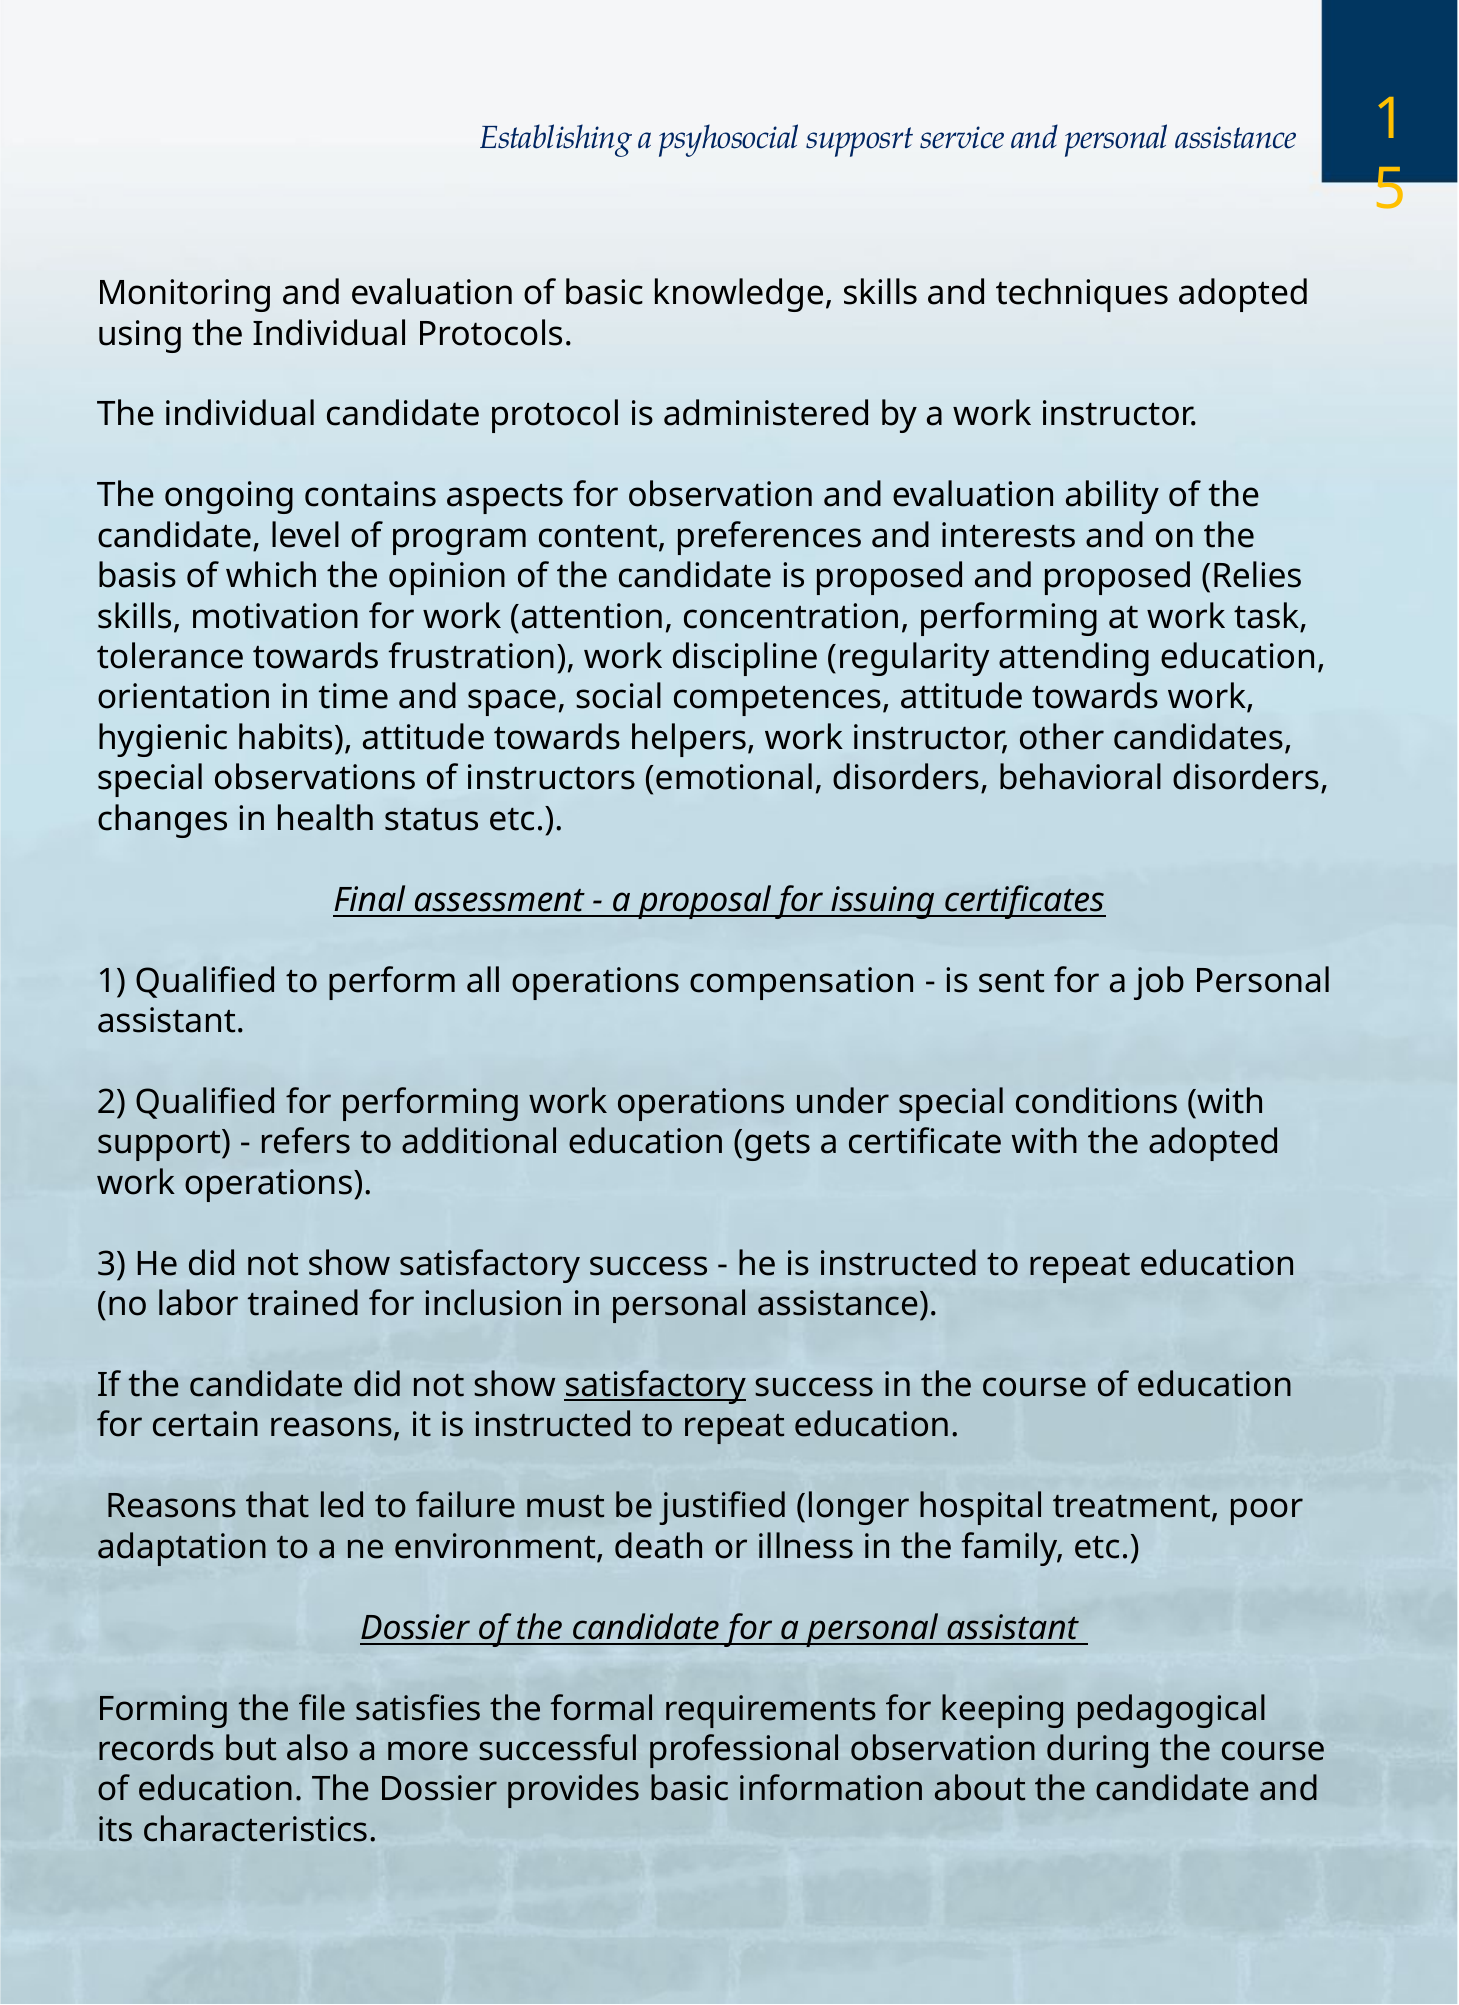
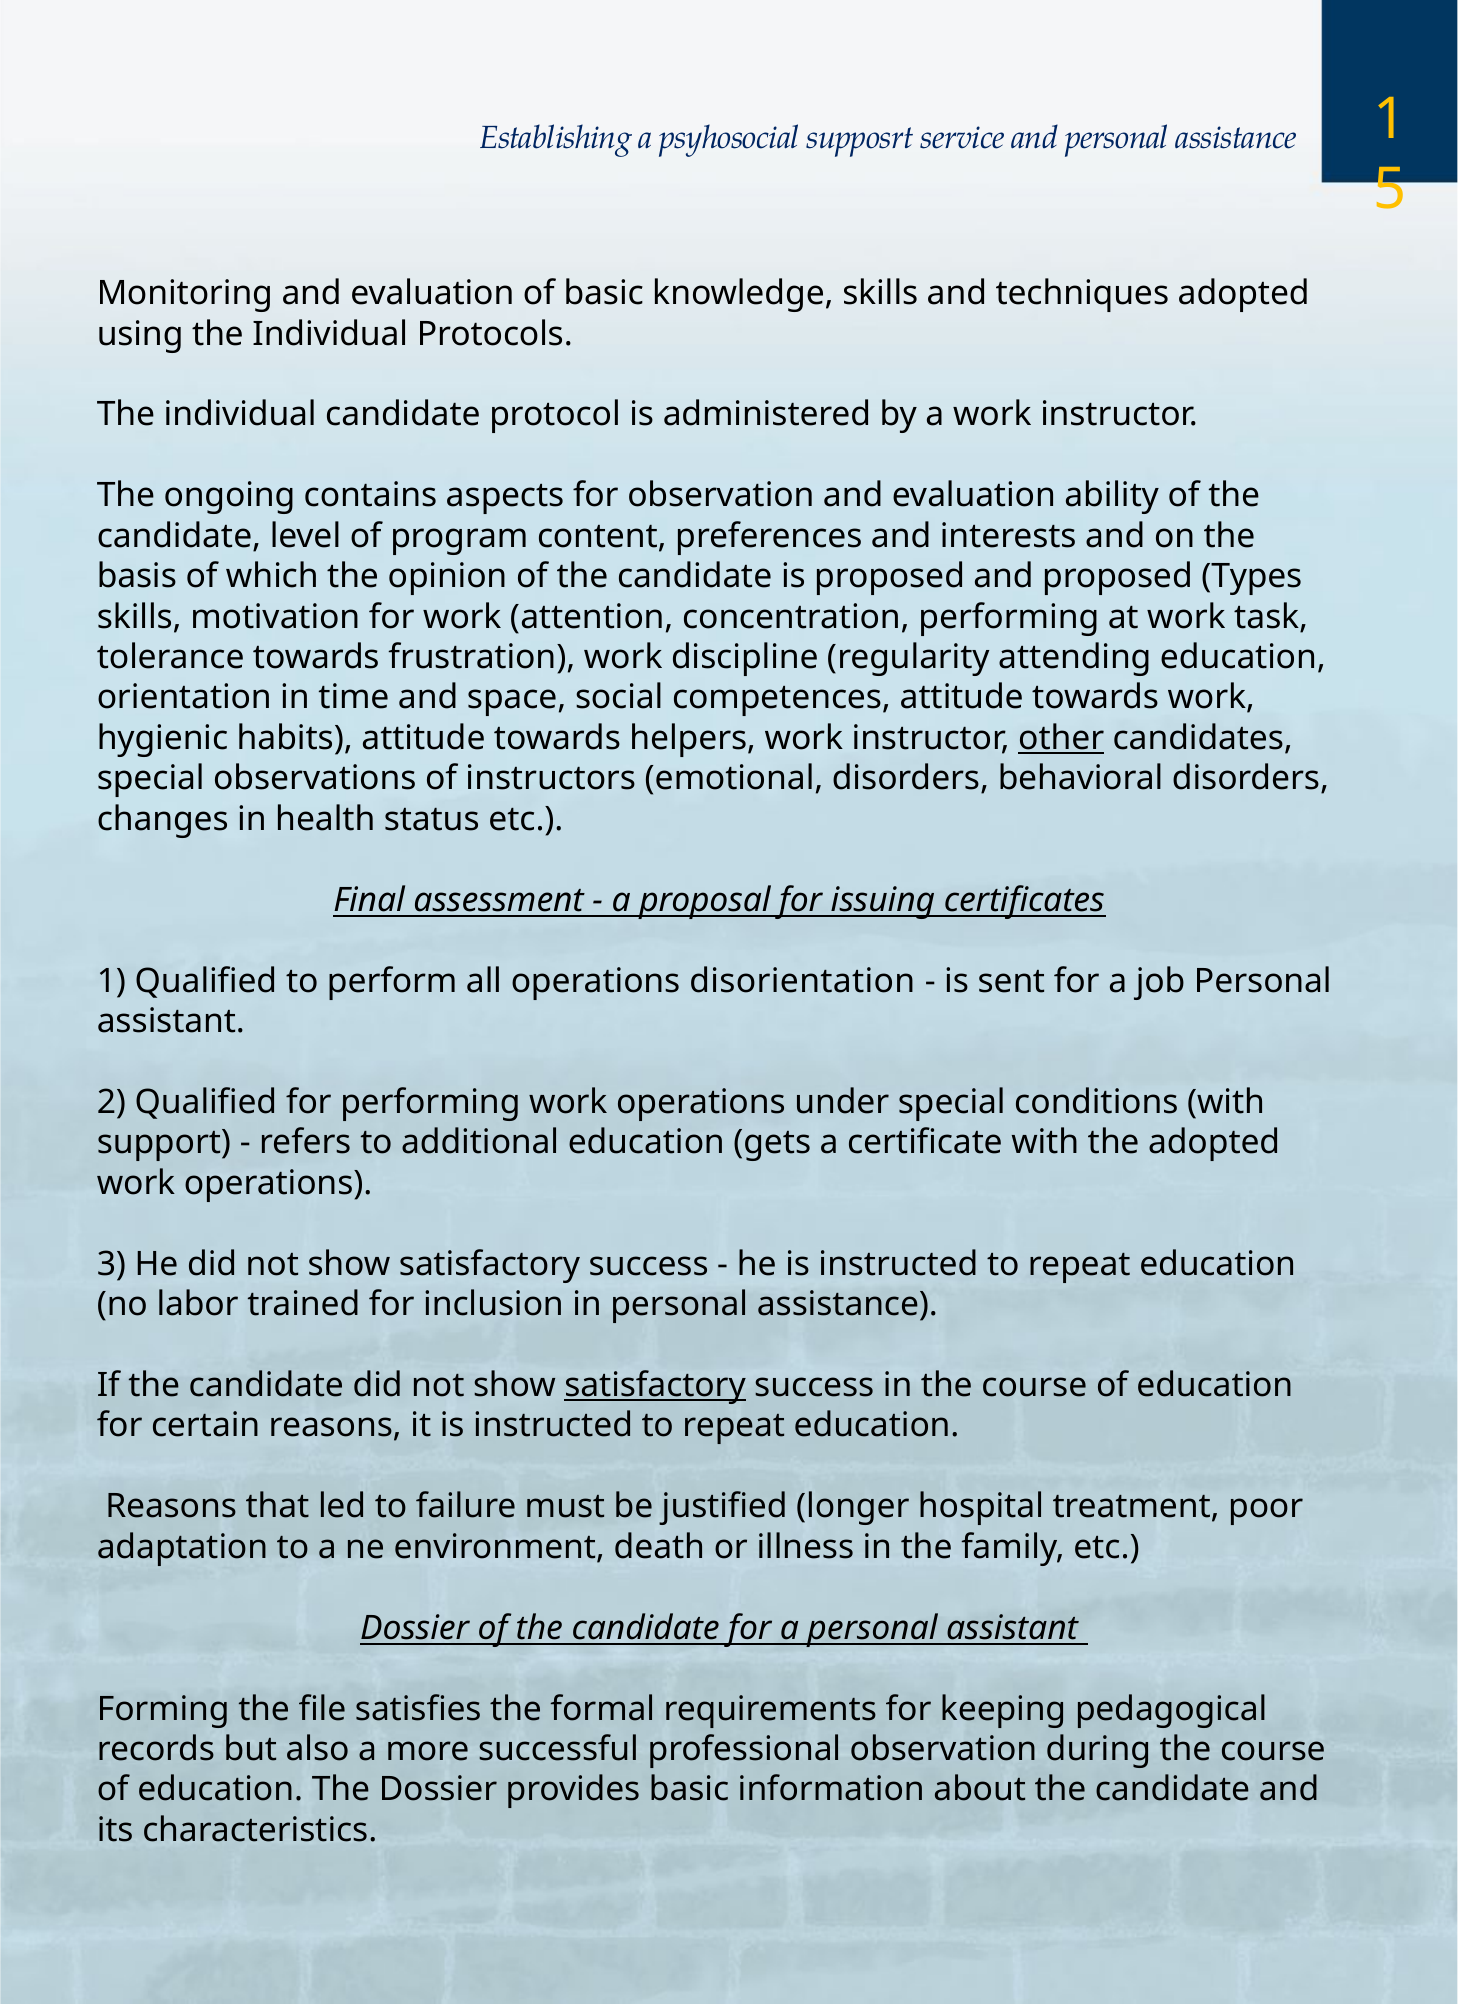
Relies: Relies -> Types (1252, 577)
other underline: none -> present (1061, 738)
compensation: compensation -> disorientation (802, 981)
